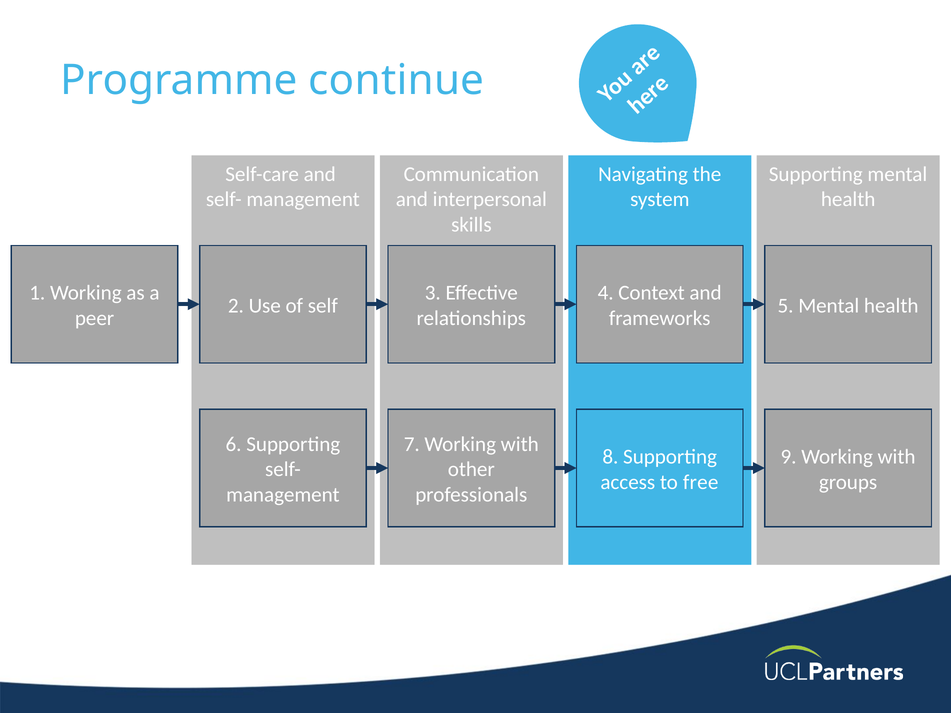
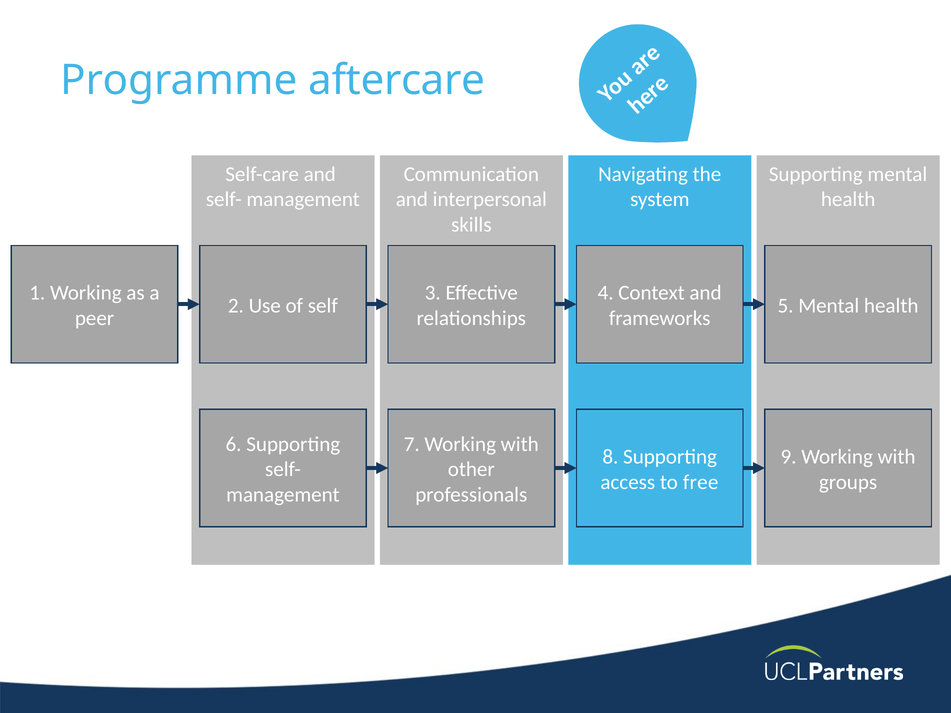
continue: continue -> aftercare (397, 81)
